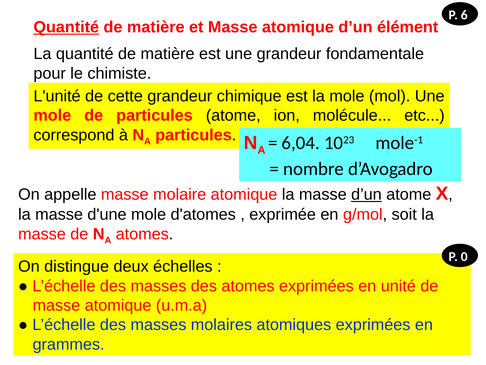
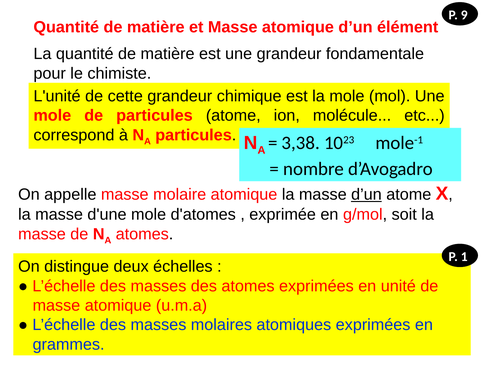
6: 6 -> 9 (464, 15)
Quantité underline: present -> none (66, 27)
6,04: 6,04 -> 3,38 (301, 143)
0: 0 -> 1 (464, 256)
